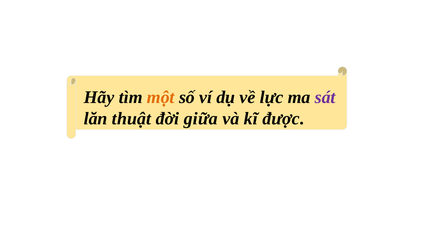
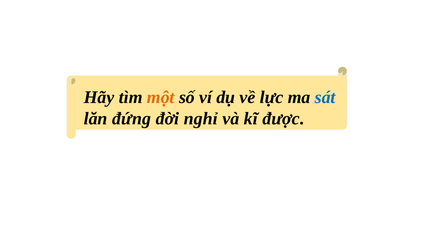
sát colour: purple -> blue (325, 97)
thuật: thuật -> đứng (132, 119)
giữa: giữa -> nghỉ (201, 119)
